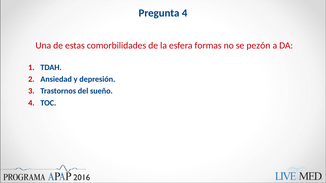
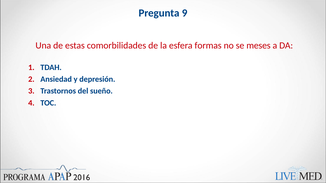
Pregunta 4: 4 -> 9 (185, 13)
pezón: pezón -> meses (258, 46)
